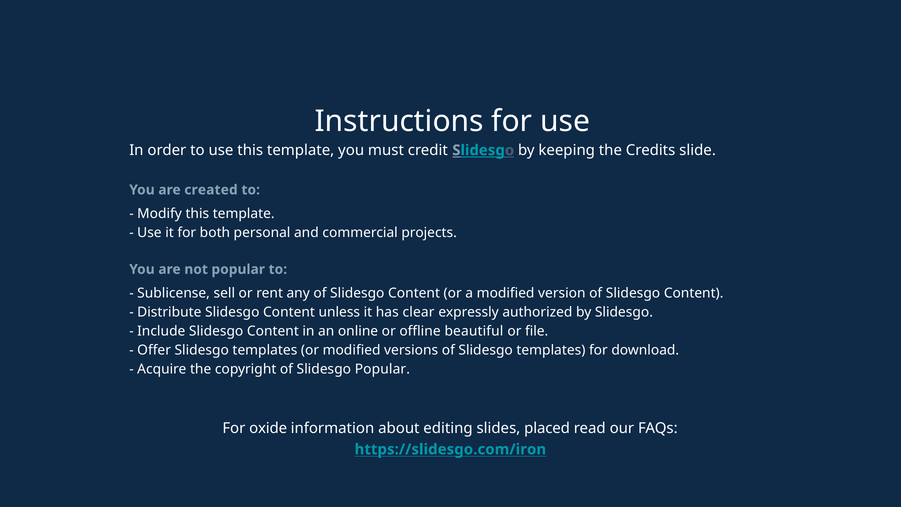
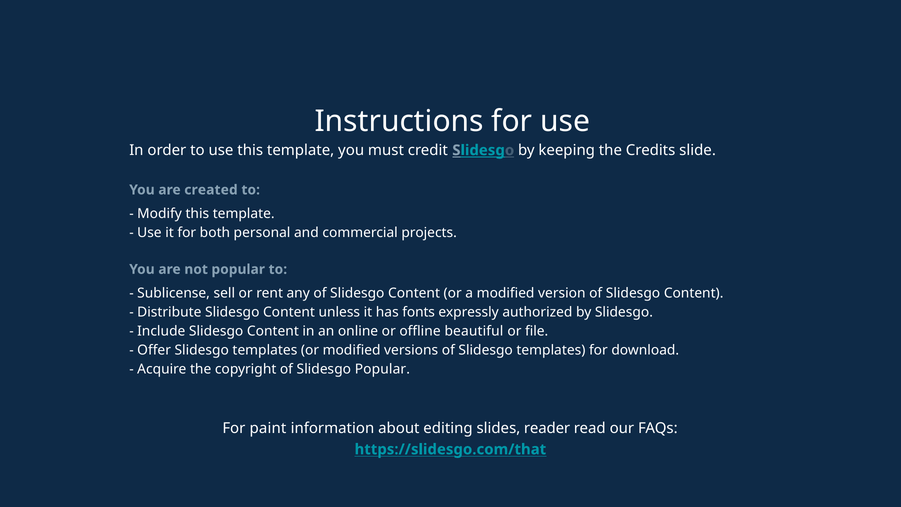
clear: clear -> fonts (419, 312)
oxide: oxide -> paint (268, 428)
placed: placed -> reader (547, 428)
https://slidesgo.com/iron: https://slidesgo.com/iron -> https://slidesgo.com/that (450, 449)
